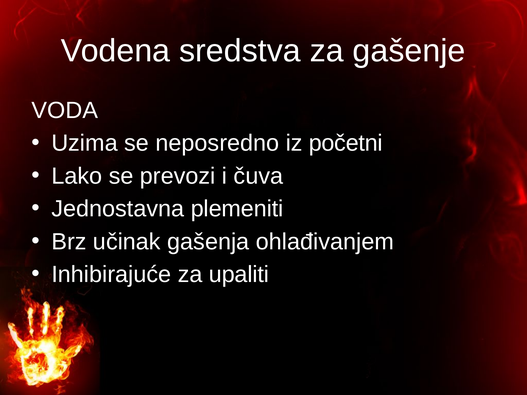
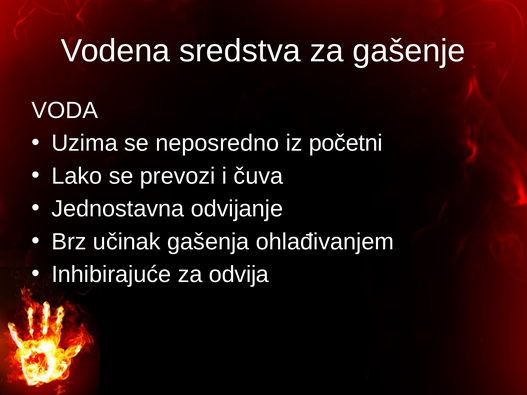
plemeniti: plemeniti -> odvijanje (237, 209)
upaliti: upaliti -> odvija (239, 275)
